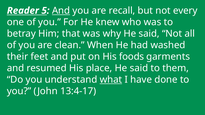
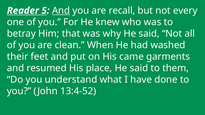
foods: foods -> came (131, 57)
what underline: present -> none (111, 80)
13:4-17: 13:4-17 -> 13:4-52 (78, 91)
